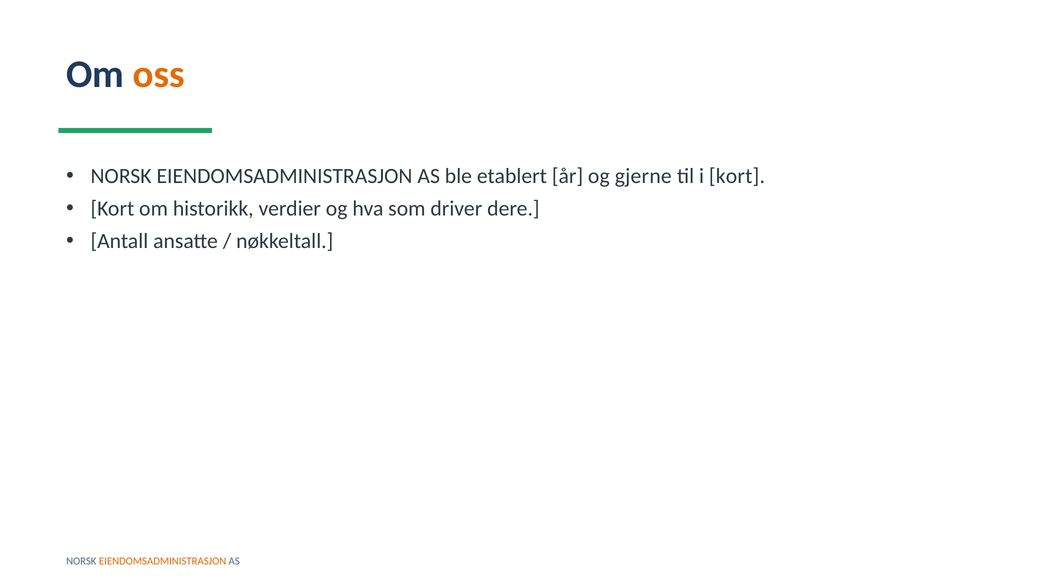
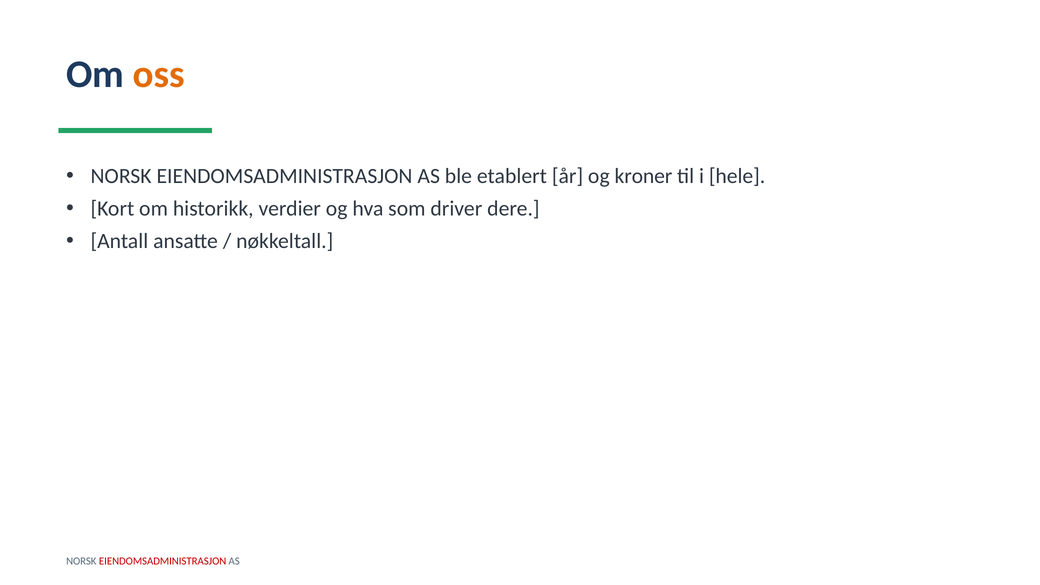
gjerne: gjerne -> kroner (643, 176)
i kort: kort -> hele (737, 176)
EIENDOMSADMINISTRASJON colour: orange -> red (163, 561)
